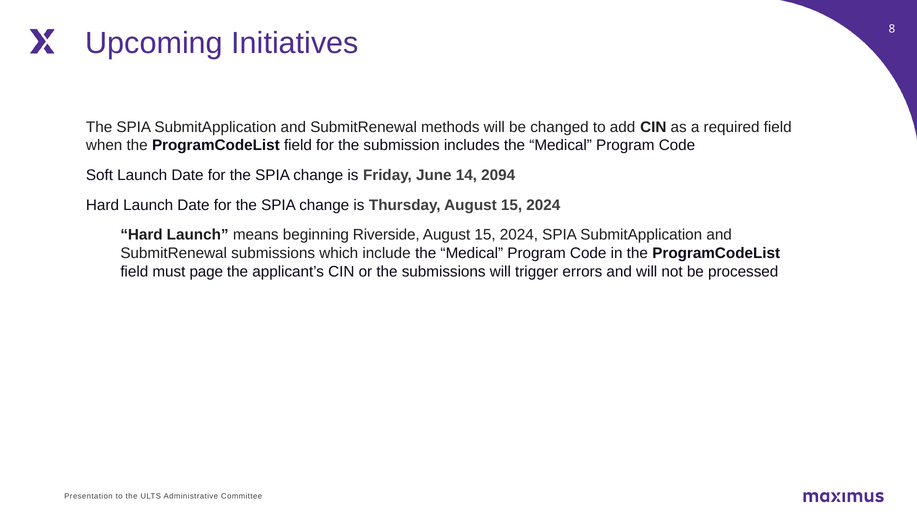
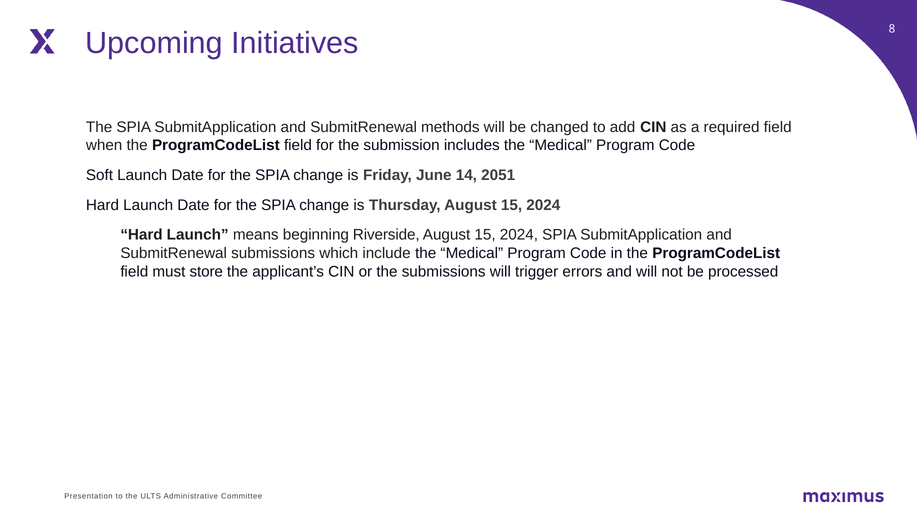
2094: 2094 -> 2051 (498, 175)
page: page -> store (206, 271)
